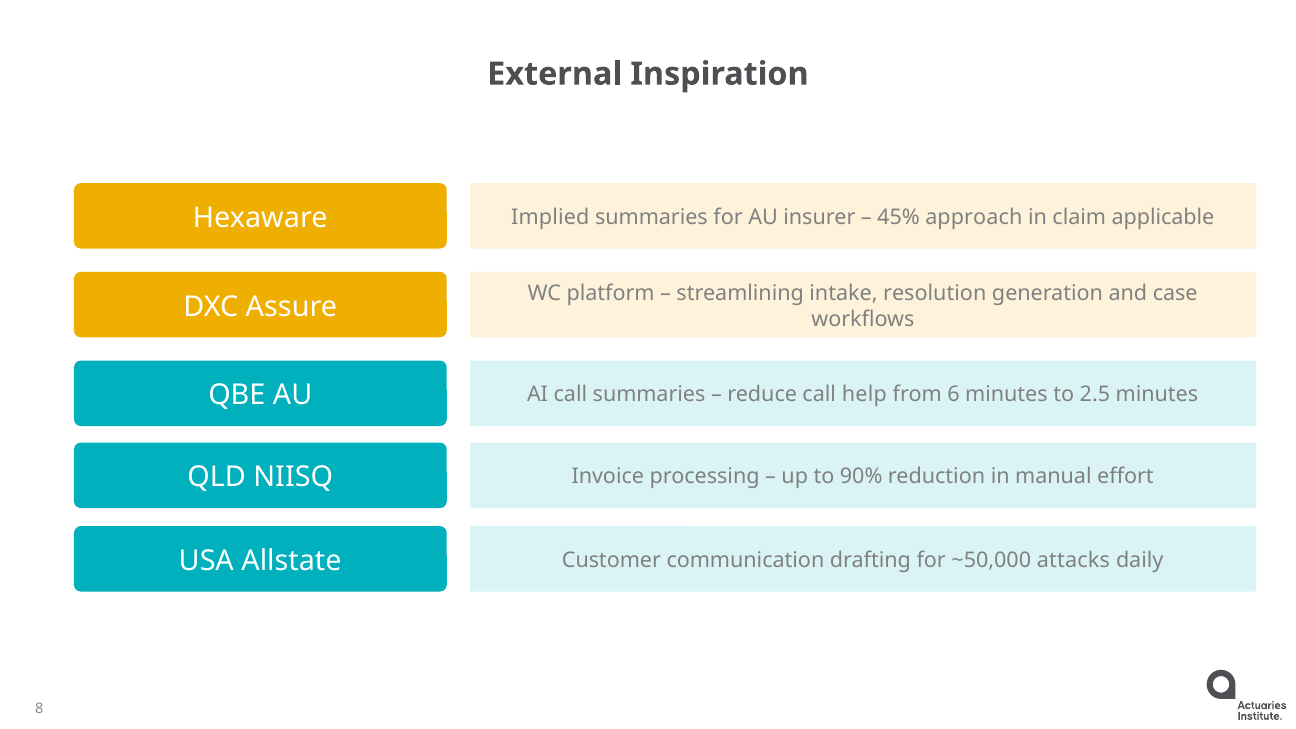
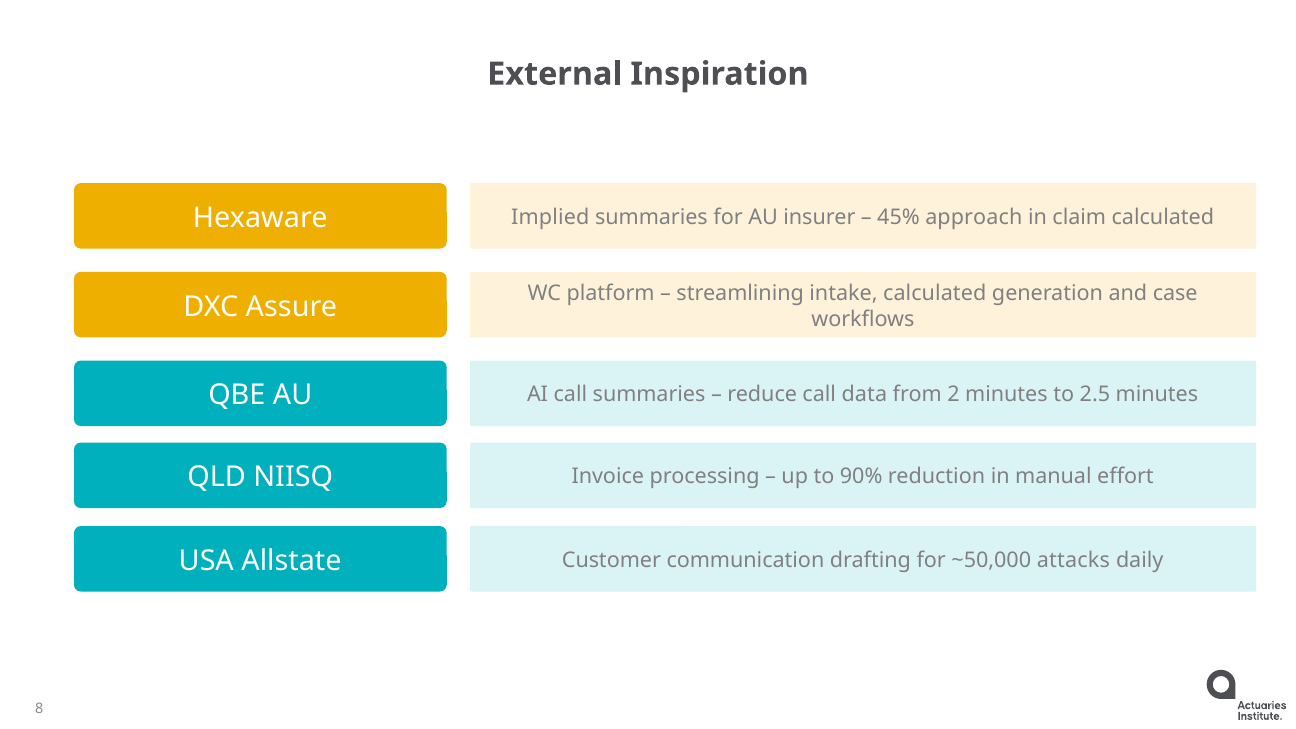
claim applicable: applicable -> calculated (1163, 217)
intake resolution: resolution -> calculated (935, 293)
help: help -> data (864, 395)
6: 6 -> 2 (954, 395)
